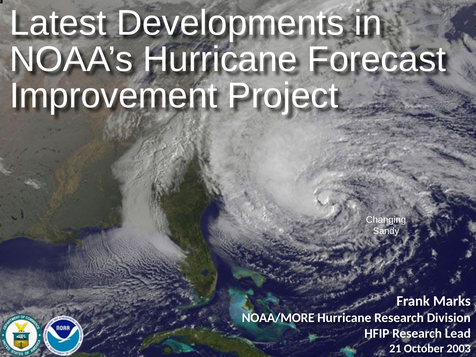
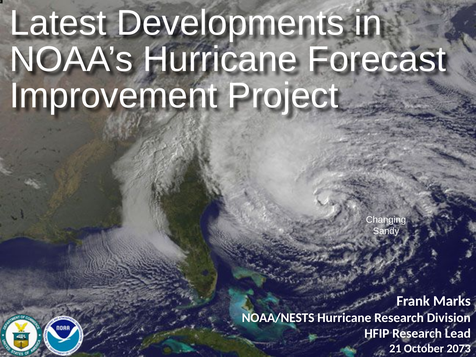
NOAA/MORE: NOAA/MORE -> NOAA/NESTS (278, 318)
2003: 2003 -> 2073 (459, 349)
